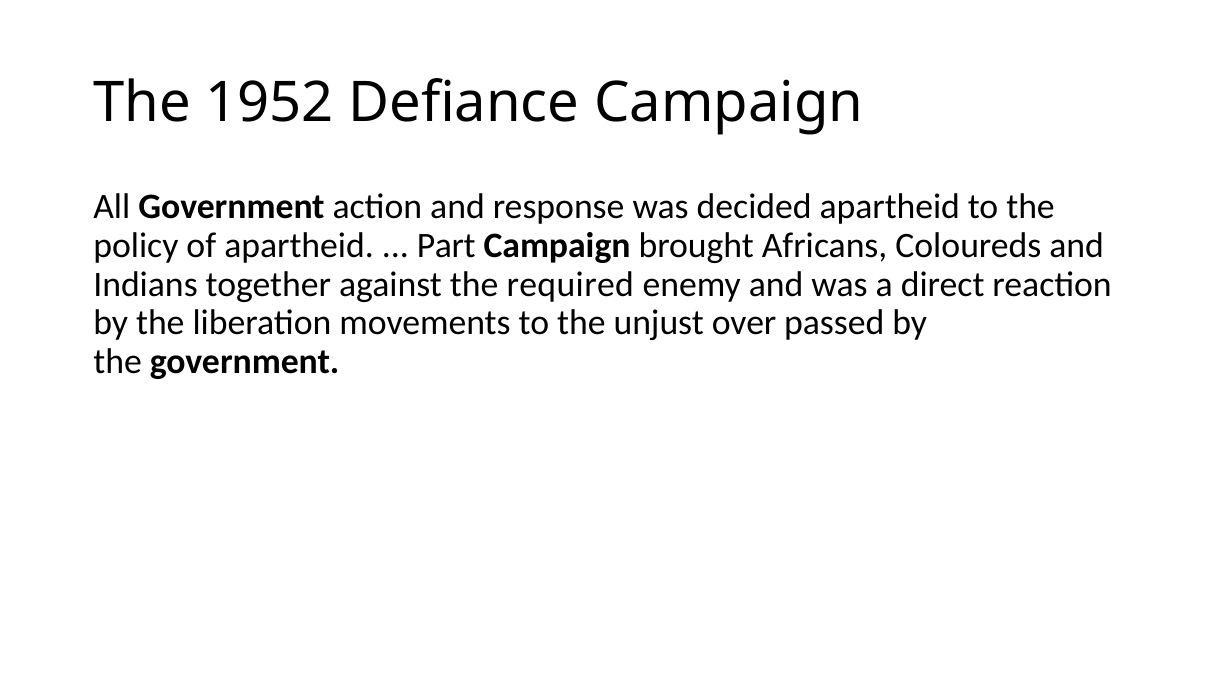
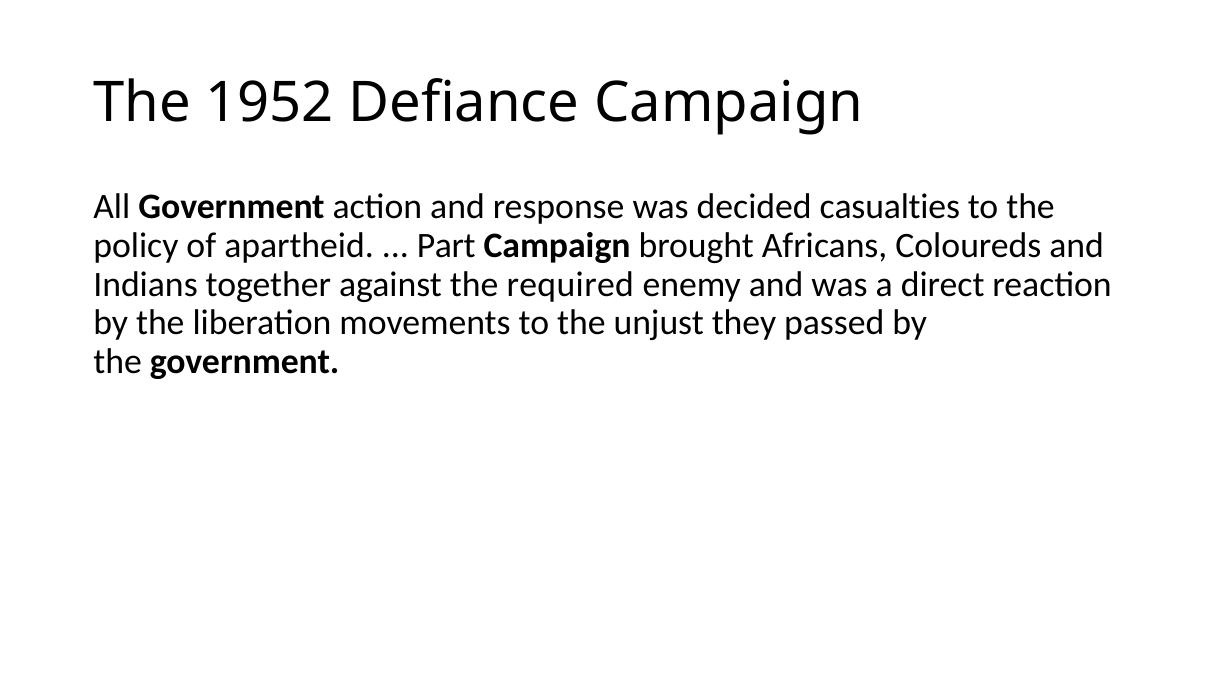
decided apartheid: apartheid -> casualties (890, 207)
over: over -> they (744, 323)
